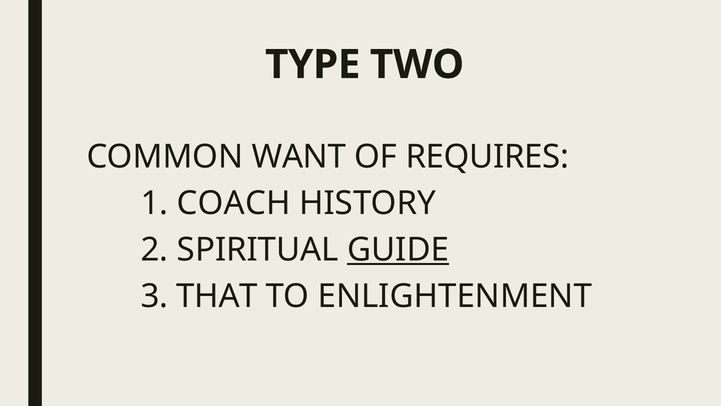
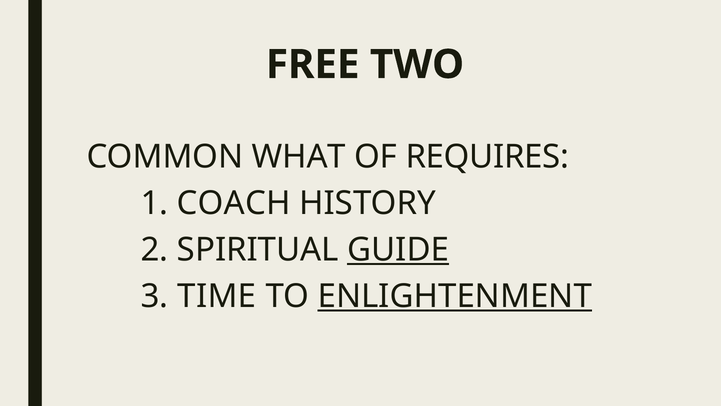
TYPE: TYPE -> FREE (313, 65)
WANT: WANT -> WHAT (299, 157)
THAT: THAT -> TIME (217, 296)
ENLIGHTENMENT underline: none -> present (455, 296)
